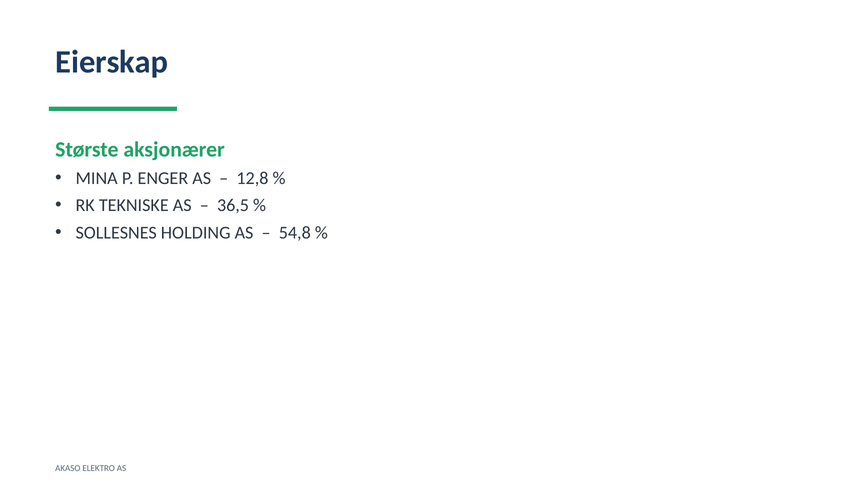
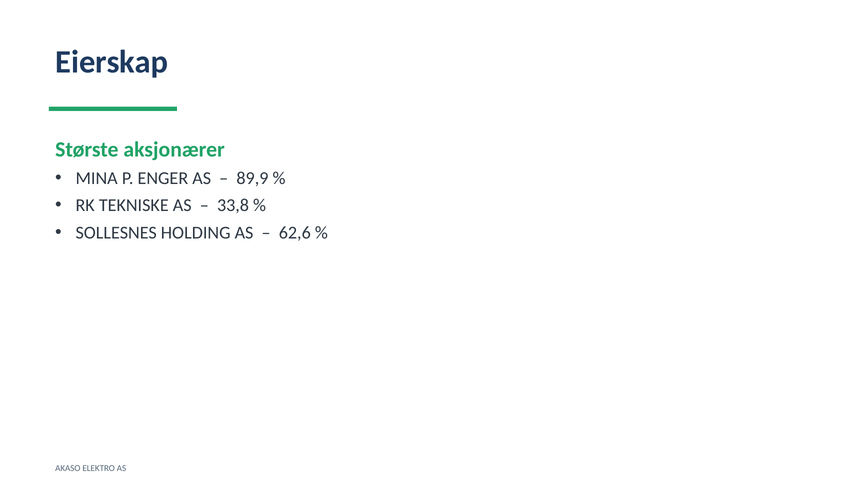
12,8: 12,8 -> 89,9 (252, 178)
36,5: 36,5 -> 33,8 (233, 206)
54,8: 54,8 -> 62,6 (295, 233)
